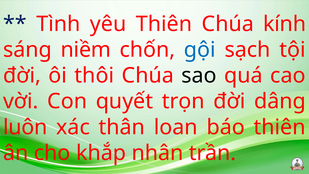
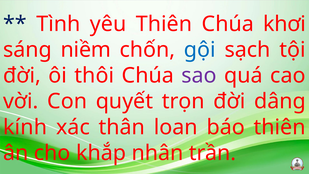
kính: kính -> khơi (285, 24)
sao colour: black -> purple (199, 76)
luôn: luôn -> kính (25, 127)
